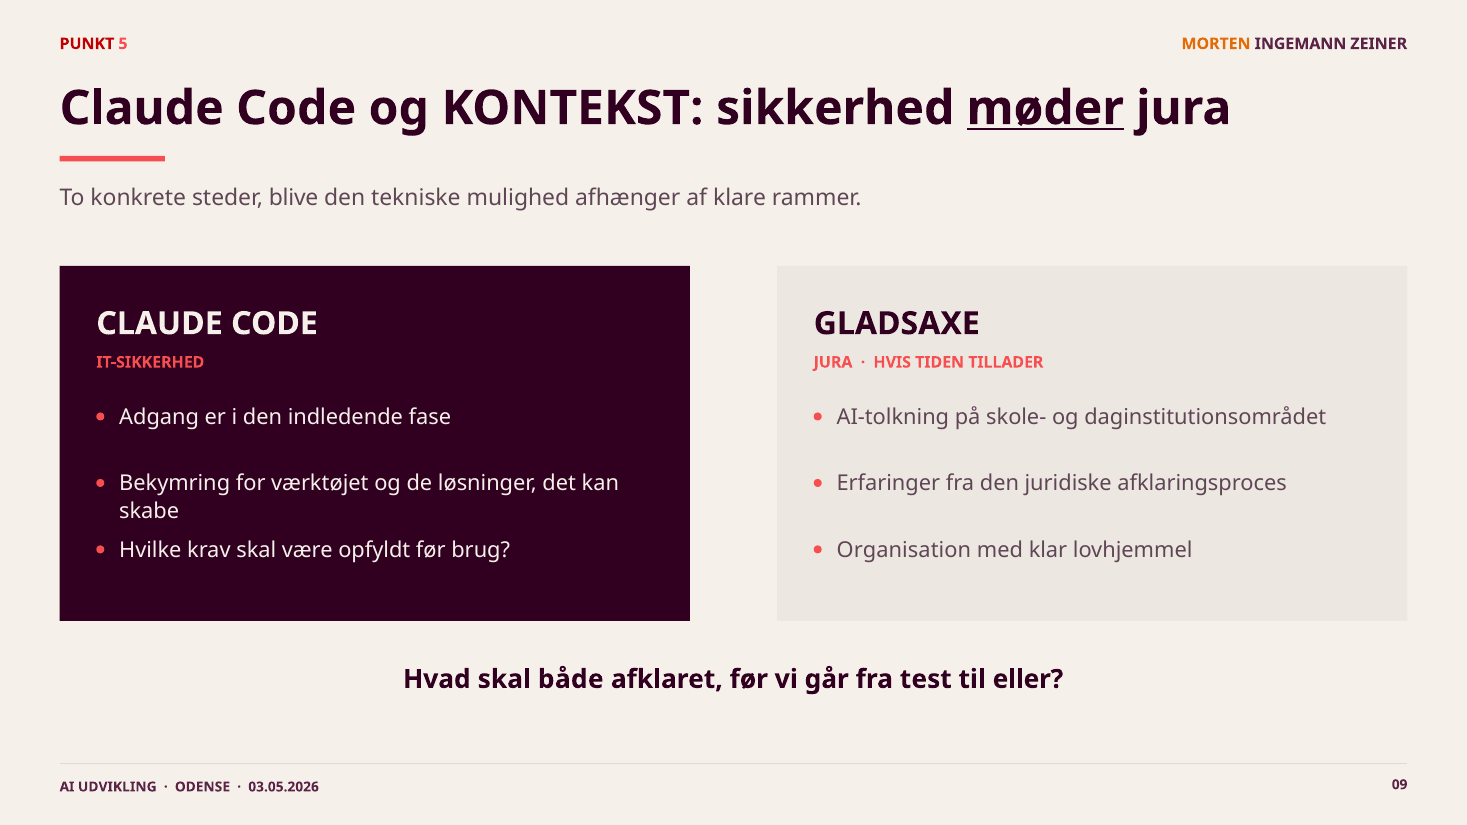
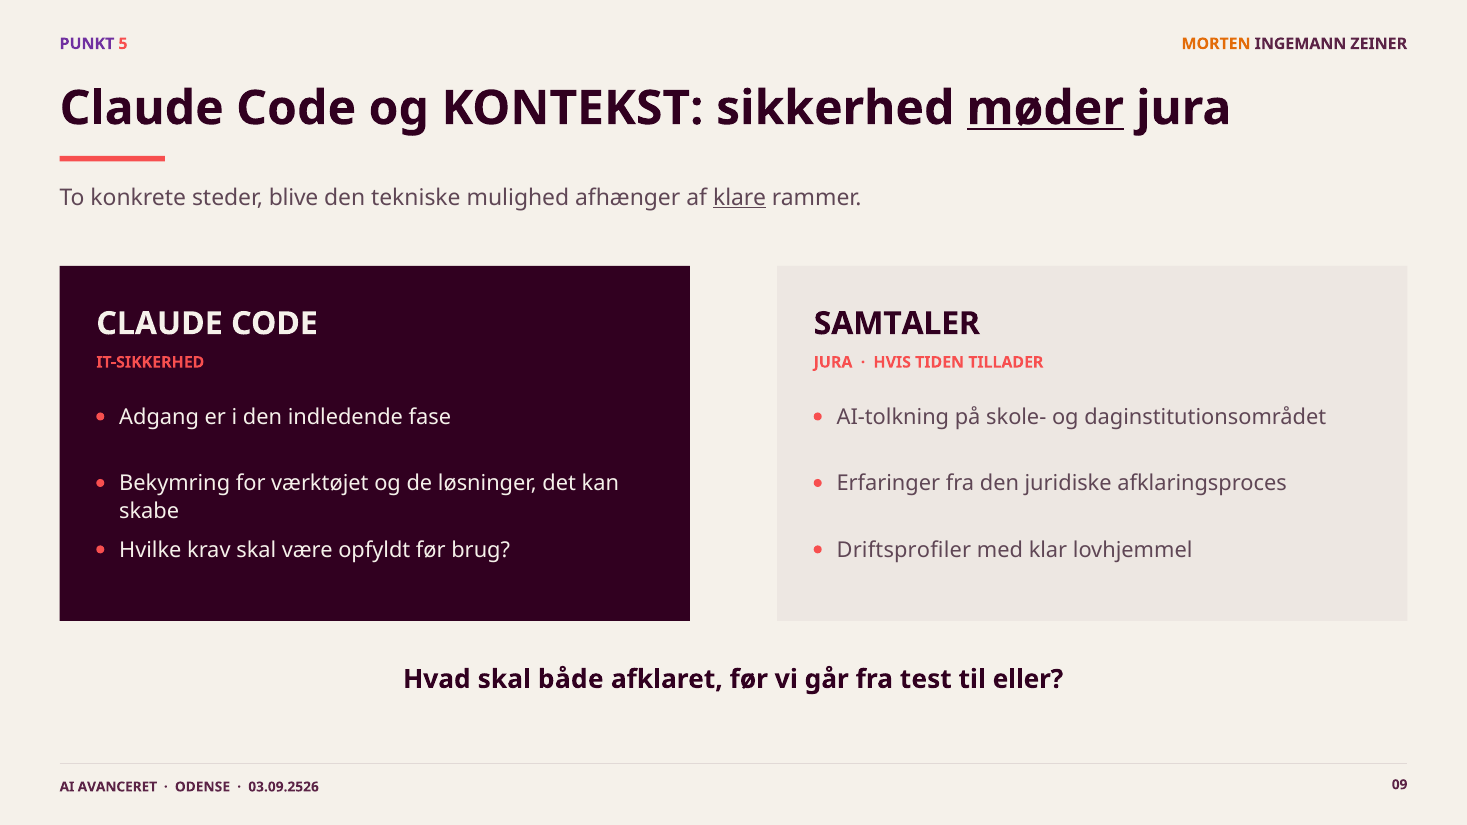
PUNKT colour: red -> purple (87, 44)
klare underline: none -> present (740, 198)
GLADSAXE: GLADSAXE -> SAMTALER (897, 324)
Organisation: Organisation -> Driftsprofiler (904, 550)
UDVIKLING: UDVIKLING -> AVANCERET (117, 787)
03.05.2026: 03.05.2026 -> 03.09.2526 (284, 787)
